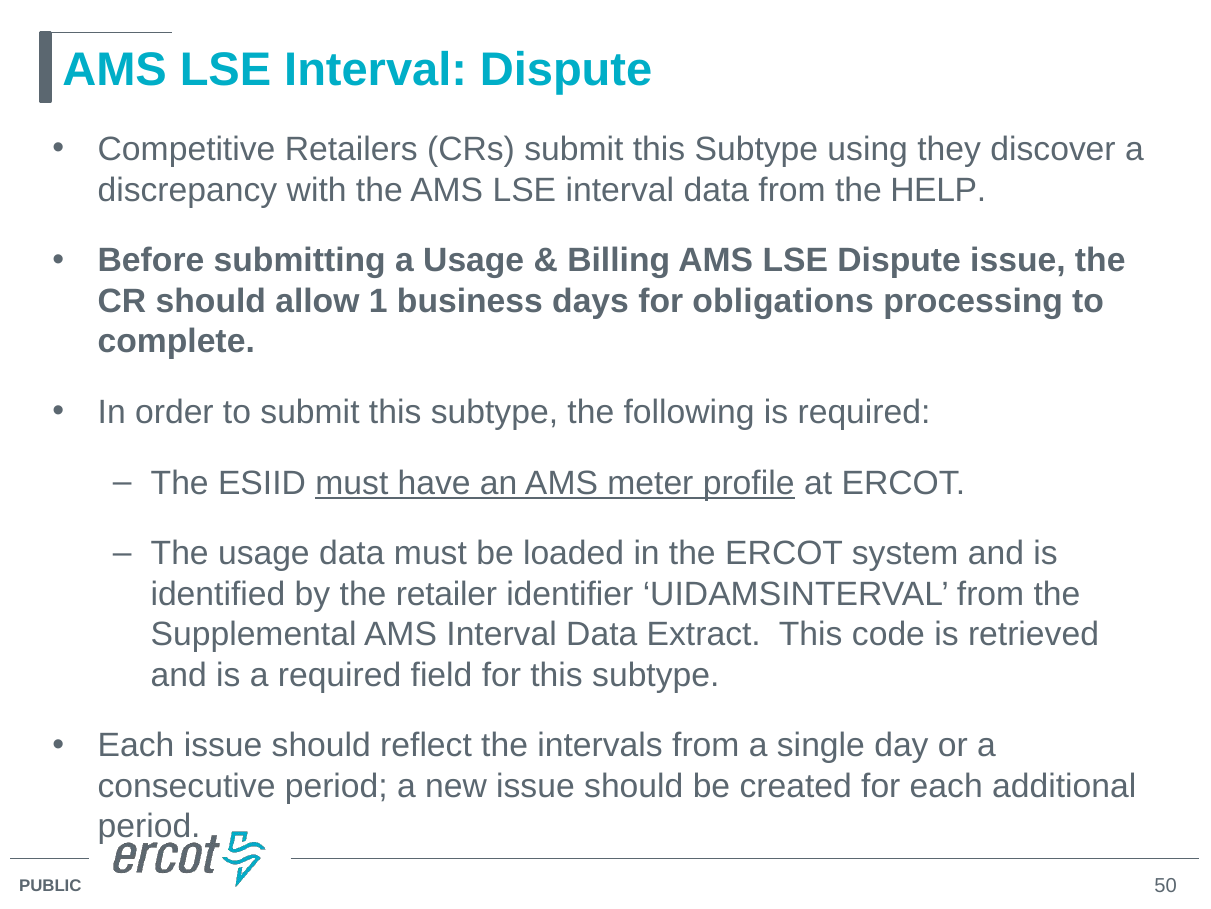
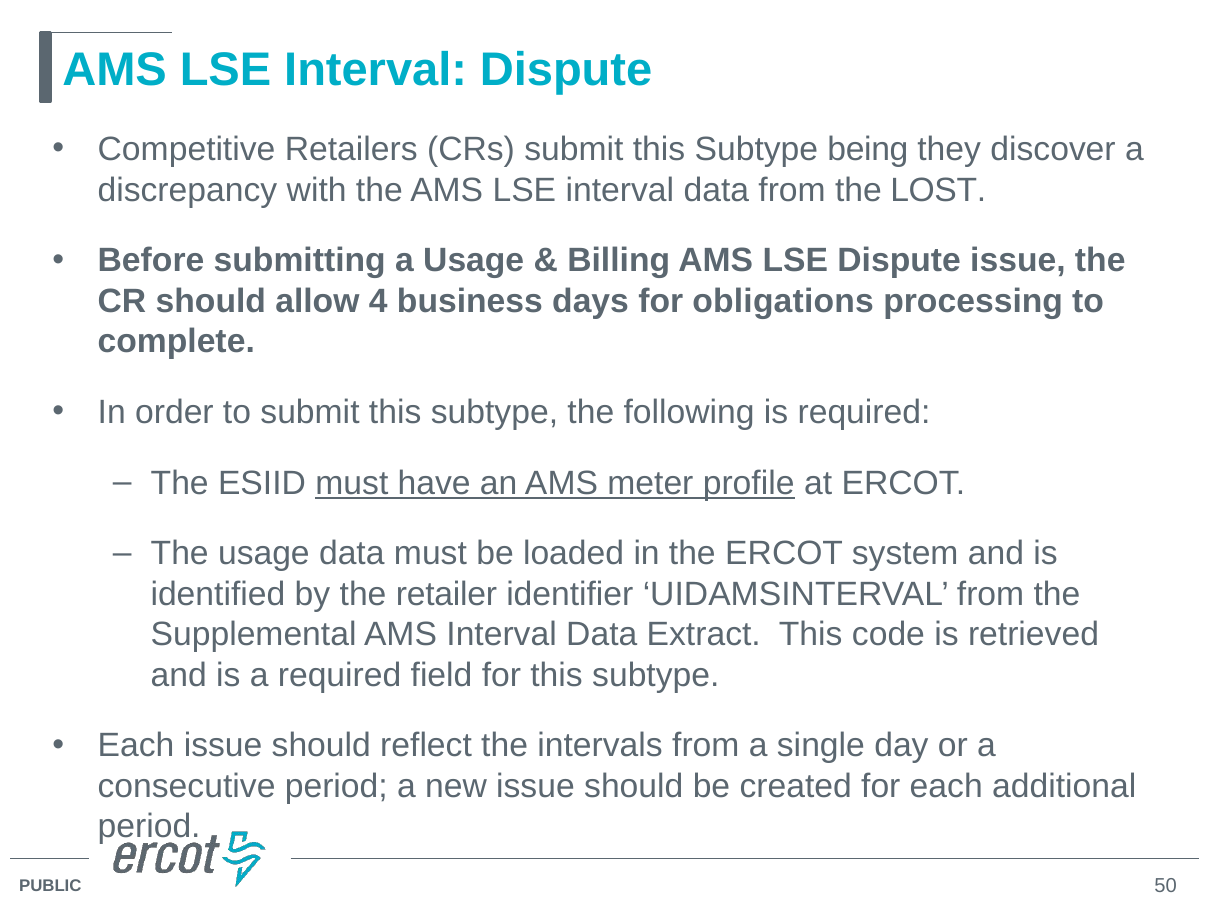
using: using -> being (868, 150)
HELP: HELP -> LOST (938, 190)
1: 1 -> 4 (378, 301)
